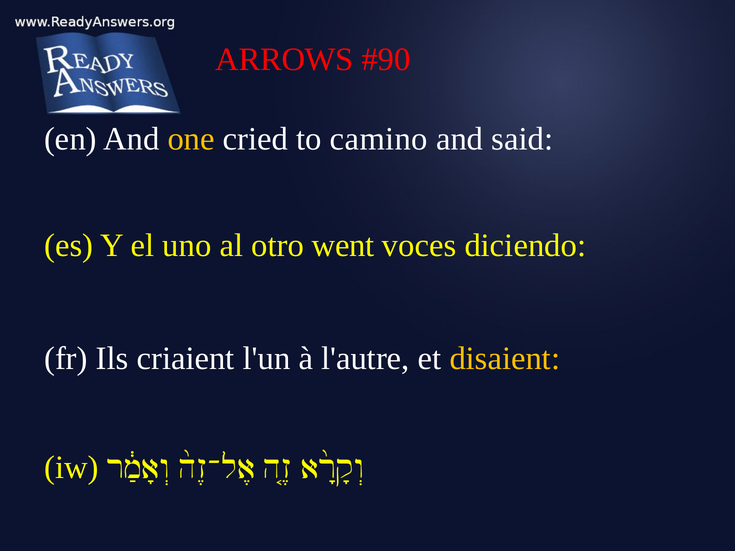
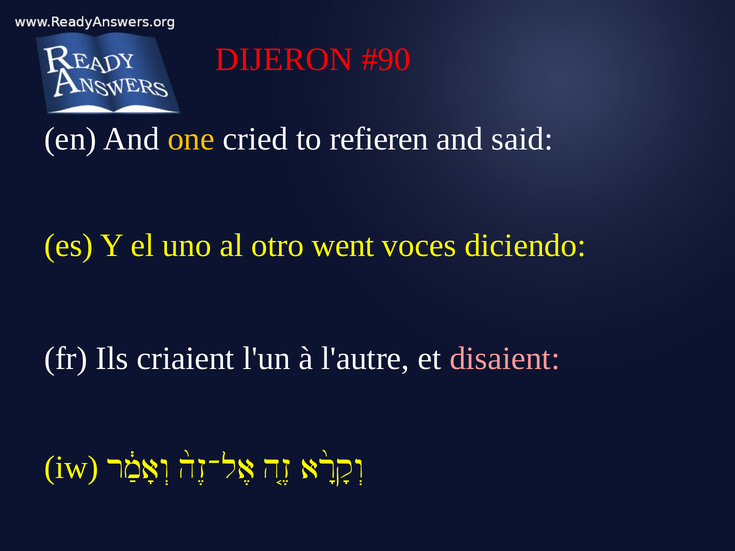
ARROWS: ARROWS -> DIJERON (284, 60)
camino: camino -> refieren (379, 139)
disaient colour: yellow -> pink (505, 359)
